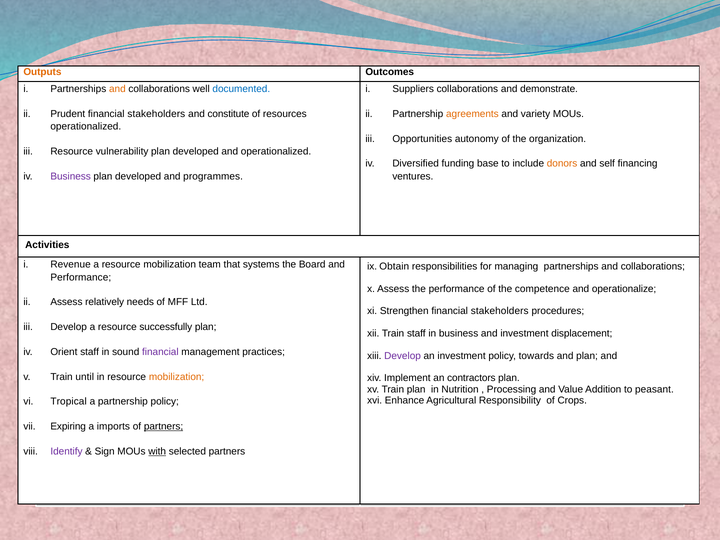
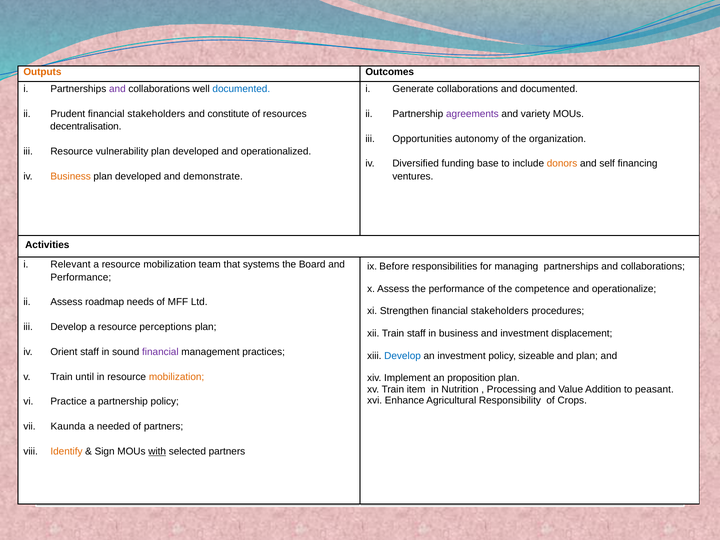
and colour: orange -> purple (117, 89)
Suppliers: Suppliers -> Generate (413, 89)
and demonstrate: demonstrate -> documented (549, 89)
agreements colour: orange -> purple (472, 114)
operationalized: operationalized -> decentralisation (86, 127)
Business colour: purple -> orange (71, 176)
programmes: programmes -> demonstrate (213, 176)
Revenue: Revenue -> Relevant (71, 264)
Obtain: Obtain -> Before (394, 266)
relatively: relatively -> roadmap (105, 302)
successfully: successfully -> perceptions (166, 327)
Develop colour: purple -> blue (403, 356)
towards: towards -> sizeable (536, 356)
contractors: contractors -> proposition (471, 378)
Train plan: plan -> item (416, 389)
Tropical: Tropical -> Practice (69, 402)
Expiring: Expiring -> Kaunda (68, 426)
imports: imports -> needed (113, 426)
partners underline: present -> none (164, 426)
Identify colour: purple -> orange (66, 451)
